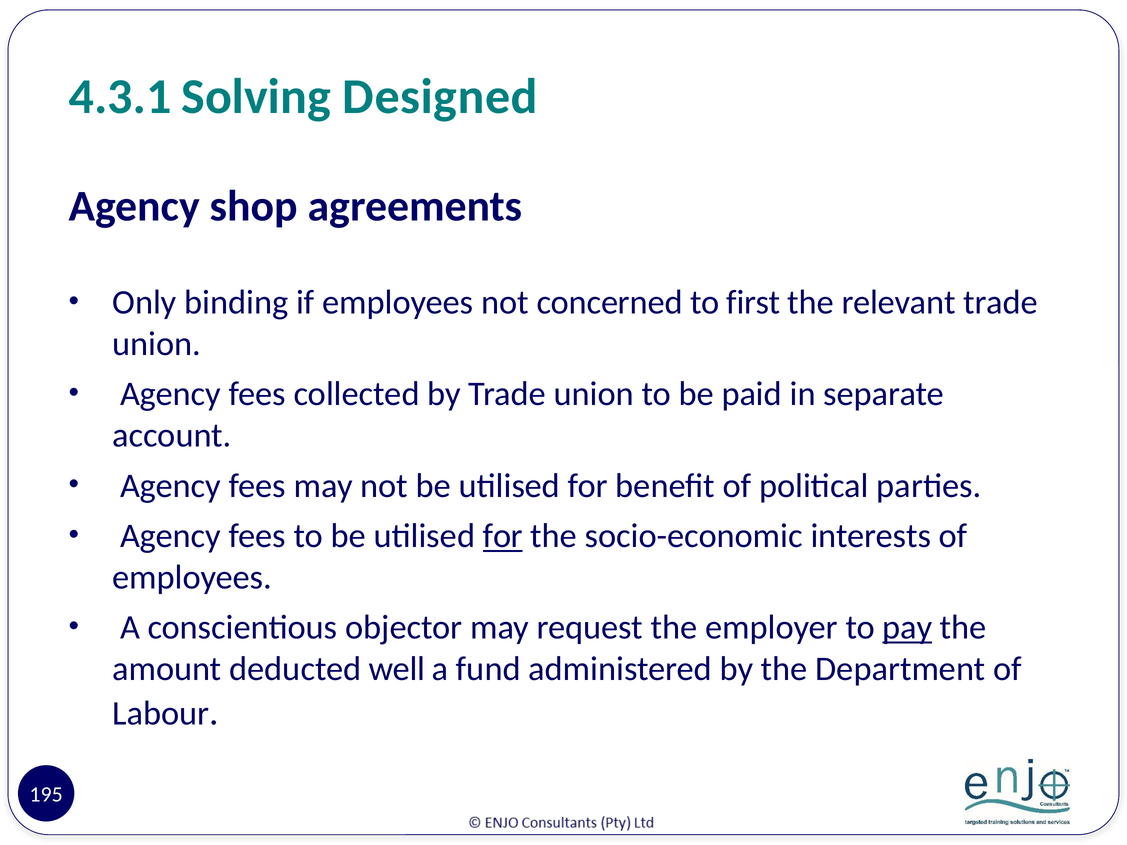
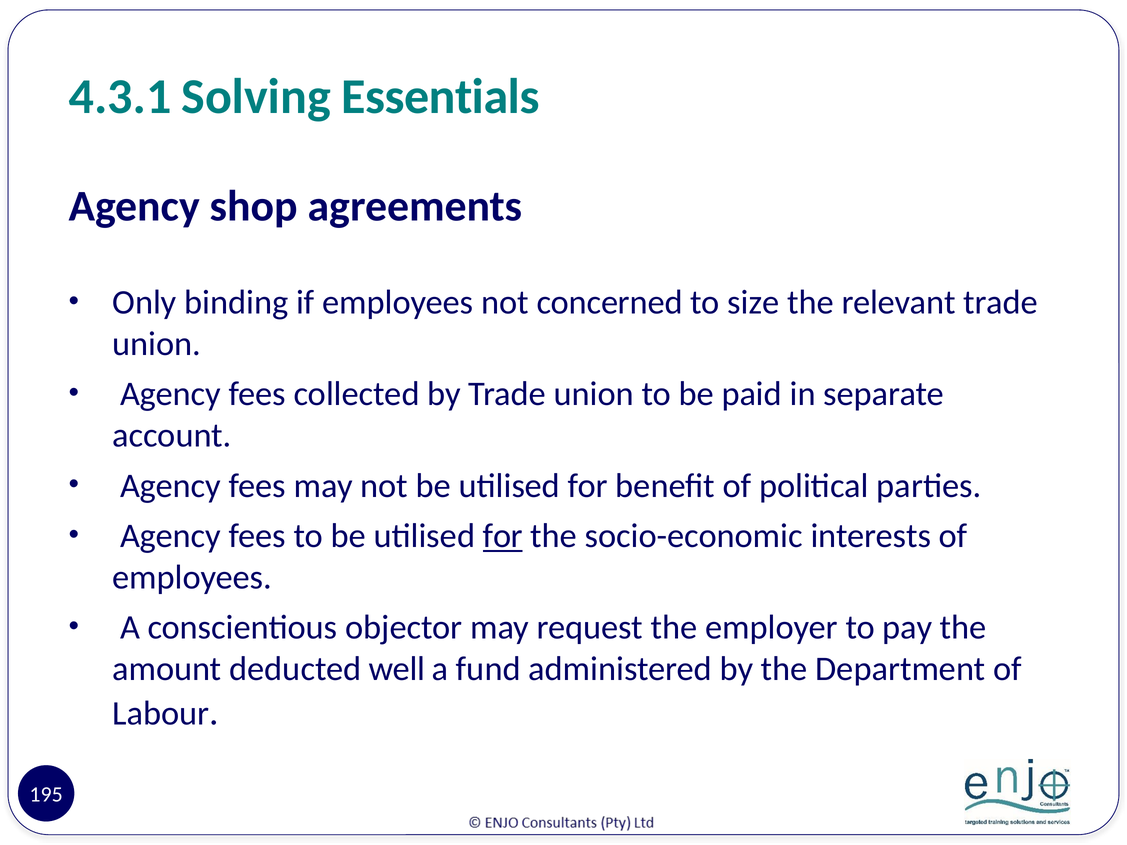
Designed: Designed -> Essentials (441, 97)
first: first -> size (753, 303)
pay underline: present -> none (907, 628)
